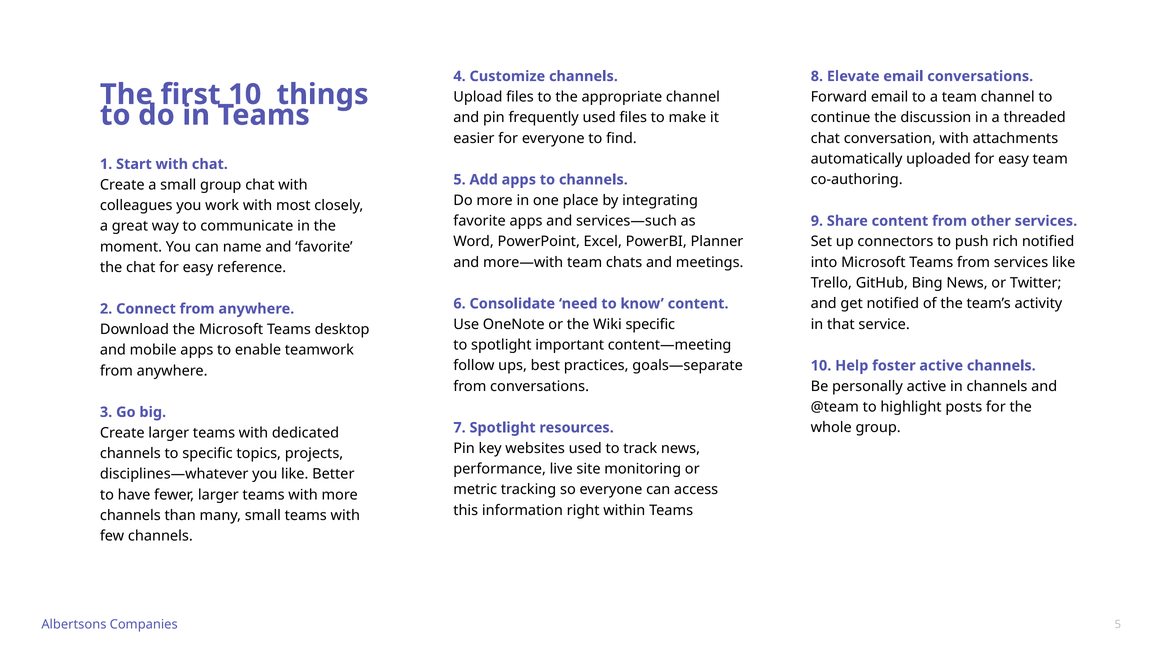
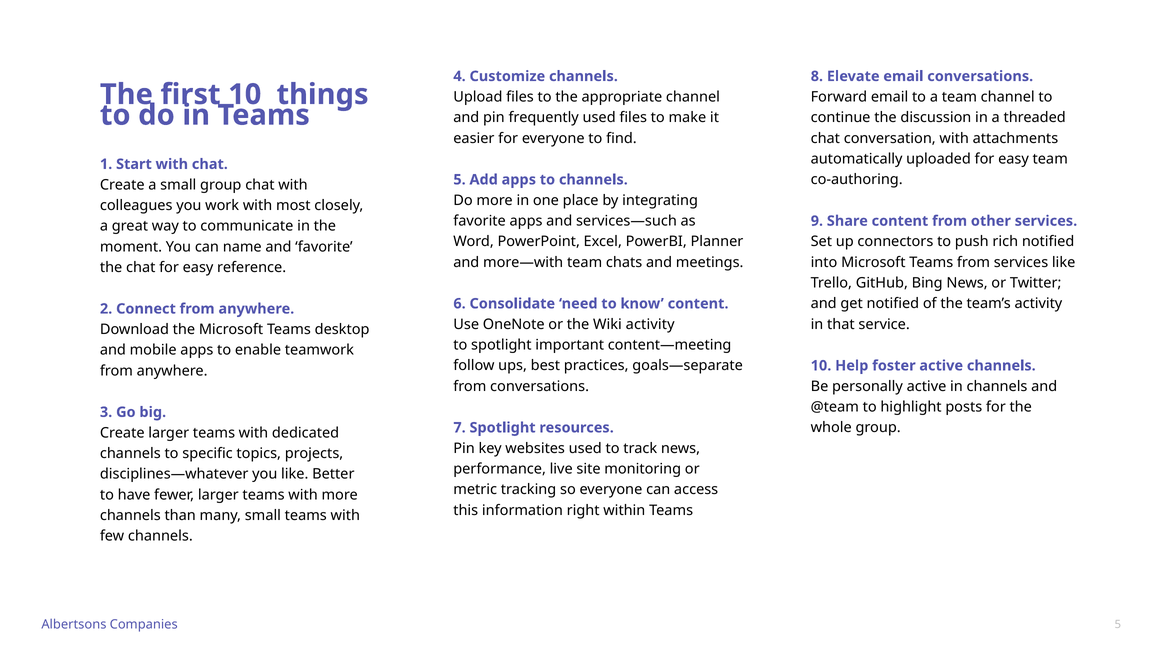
Wiki specific: specific -> activity (650, 324)
